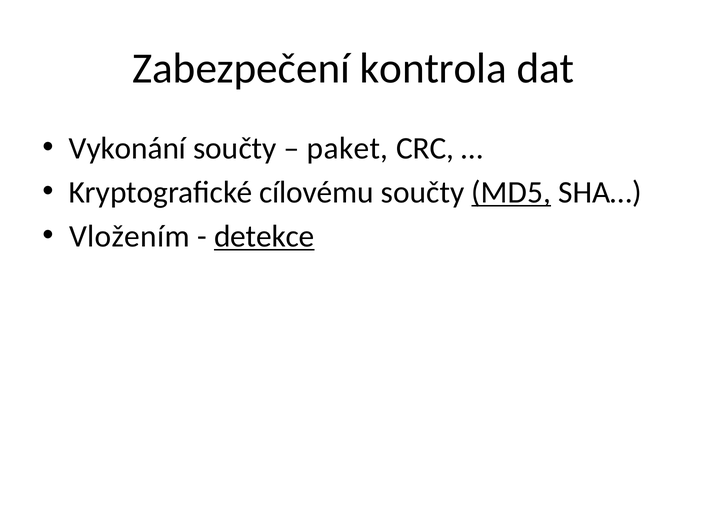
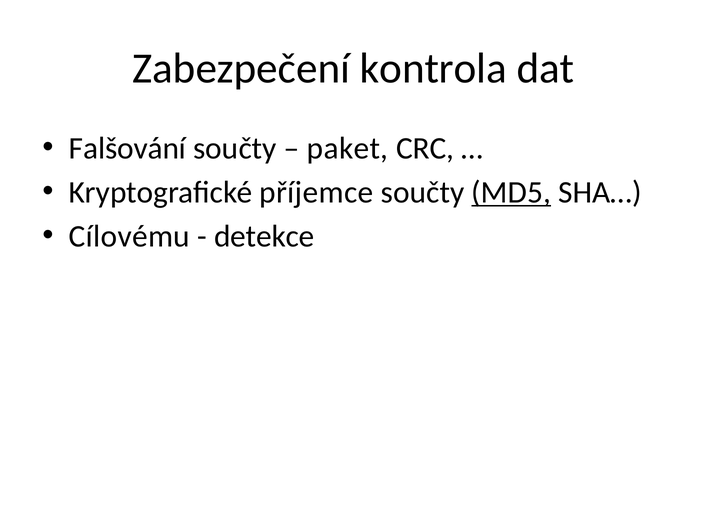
Vykonání: Vykonání -> Falšování (128, 148)
cílovému: cílovému -> příjemce (316, 192)
Vložením: Vložením -> Cílovému (129, 236)
detekce underline: present -> none (264, 236)
